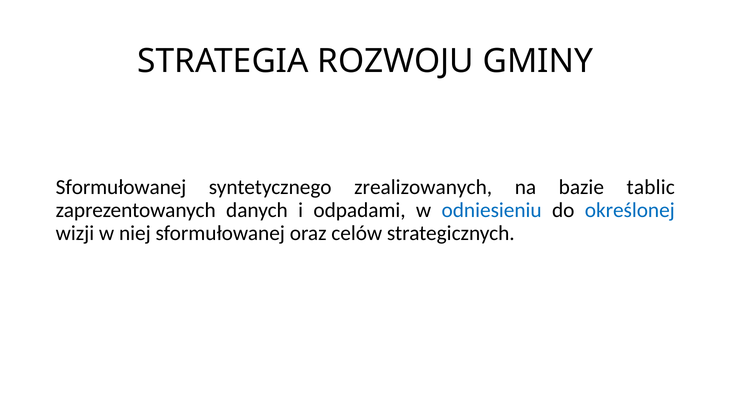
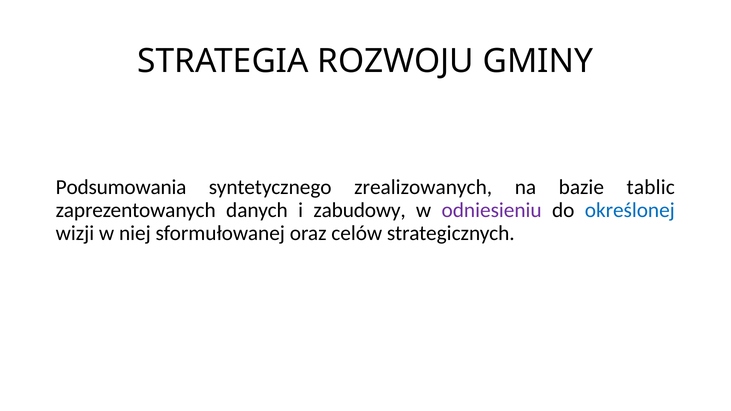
Sformułowanej: Sformułowanej -> Podsumowania (121, 187)
odpadami: odpadami -> zabudowy (360, 210)
odniesieniu colour: blue -> purple (492, 210)
